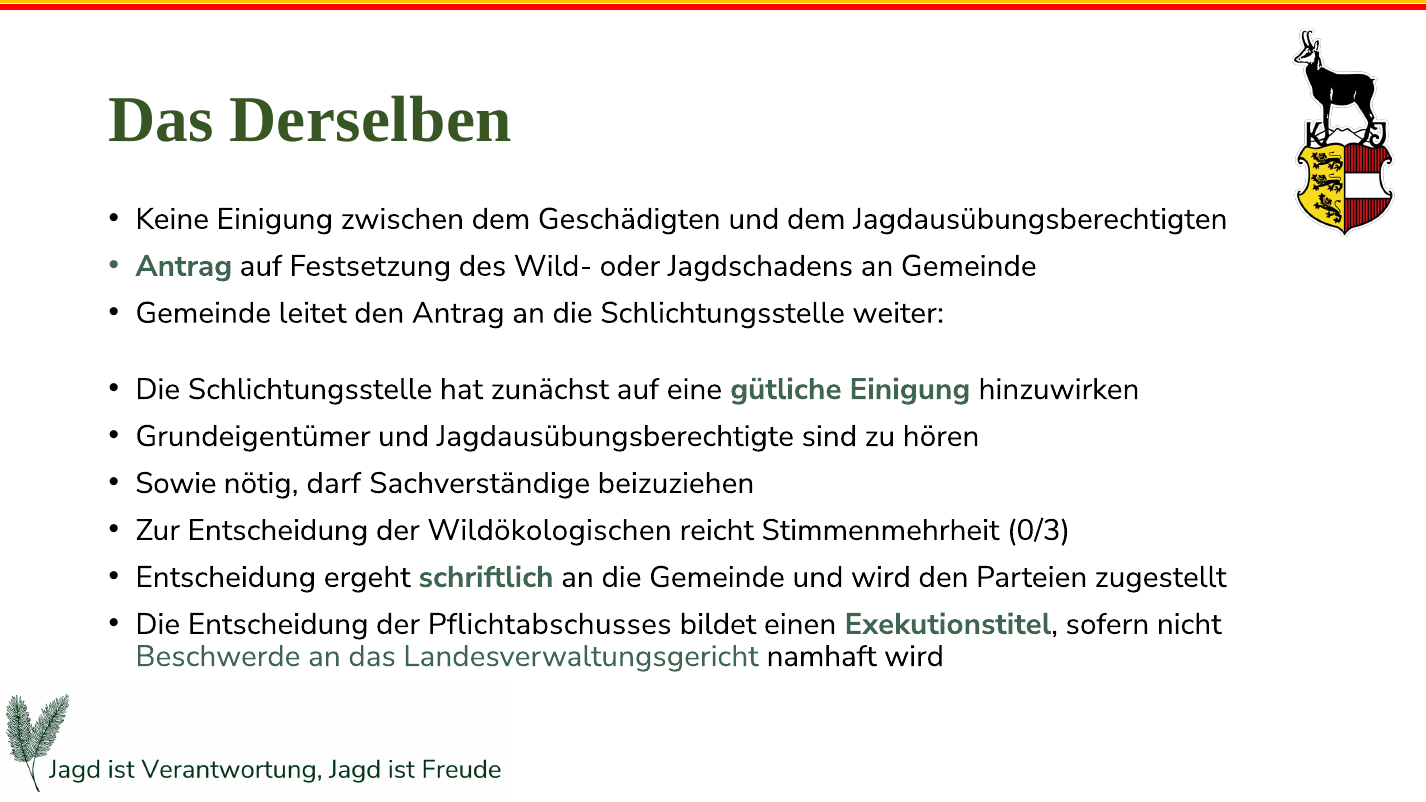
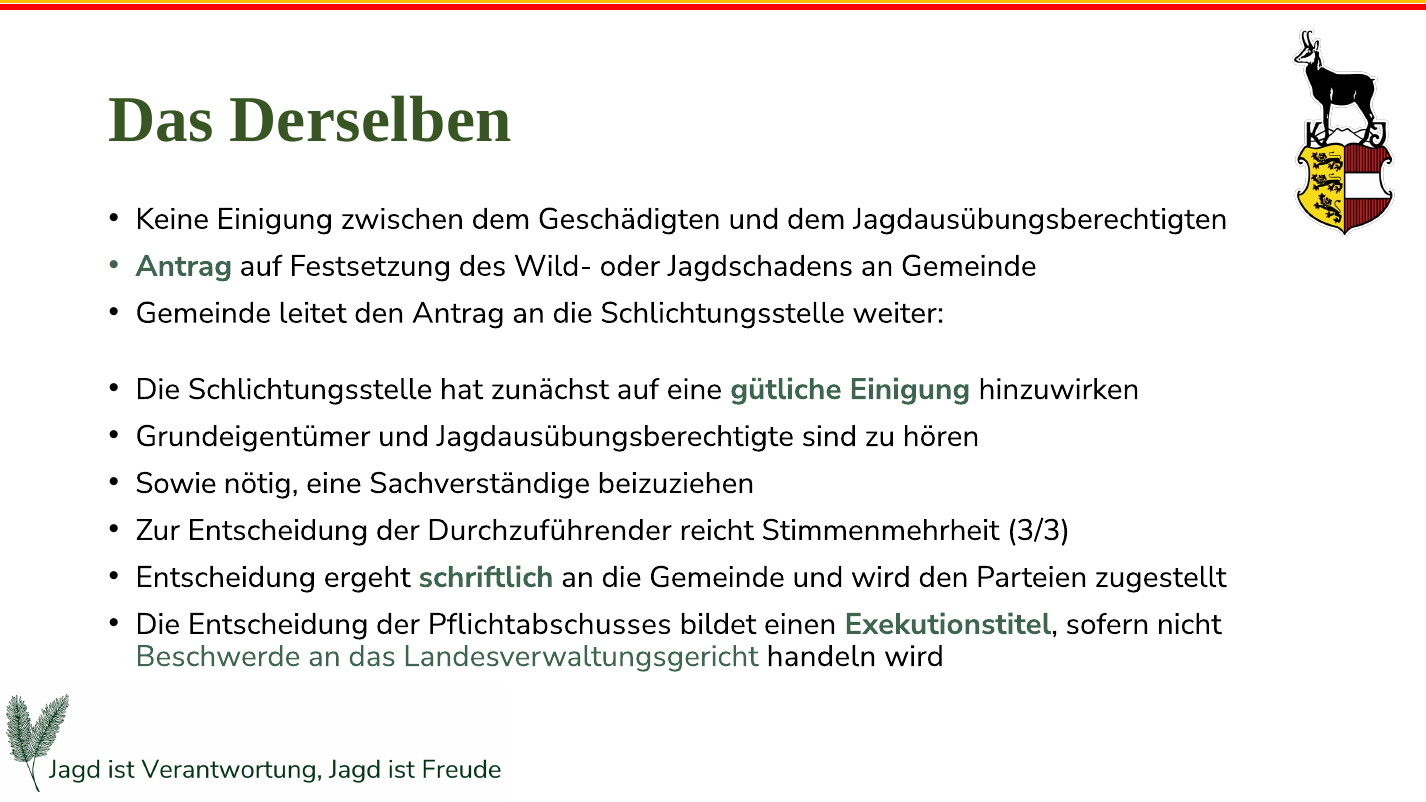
nötig darf: darf -> eine (334, 483)
Wildökologischen: Wildökologischen -> Durchzuführender (550, 530)
0/3: 0/3 -> 3/3 (1039, 530)
namhaft: namhaft -> handeln (821, 656)
